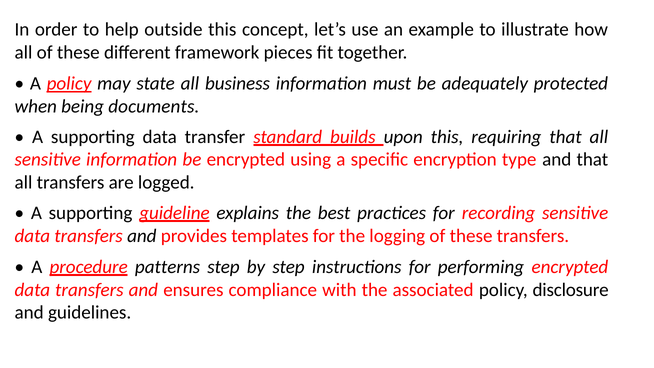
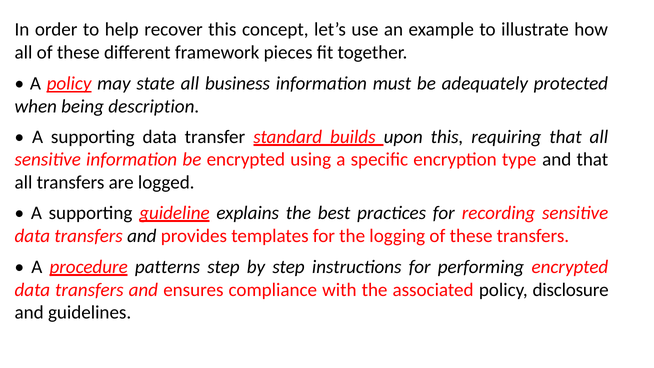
outside: outside -> recover (173, 30)
documents: documents -> description (154, 106)
